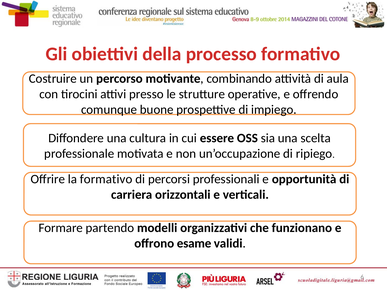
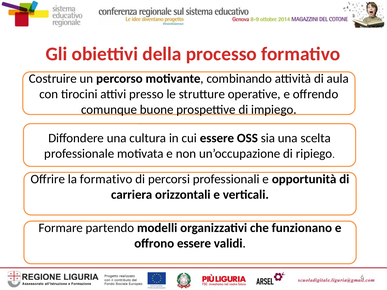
offrono esame: esame -> essere (194, 244)
